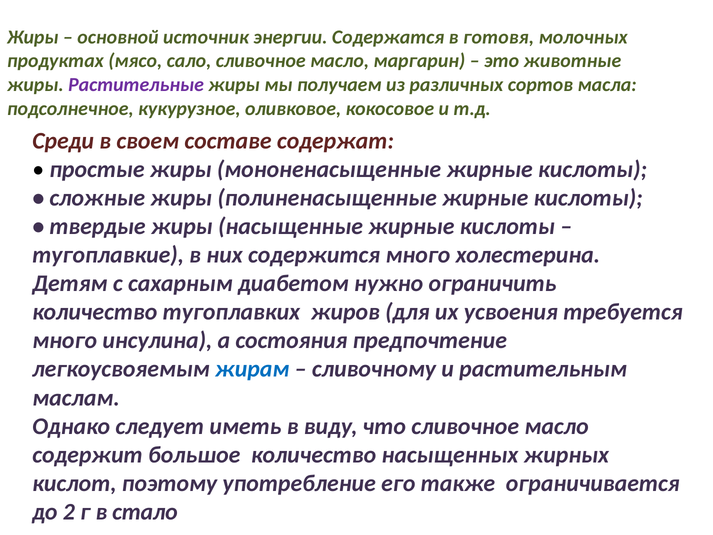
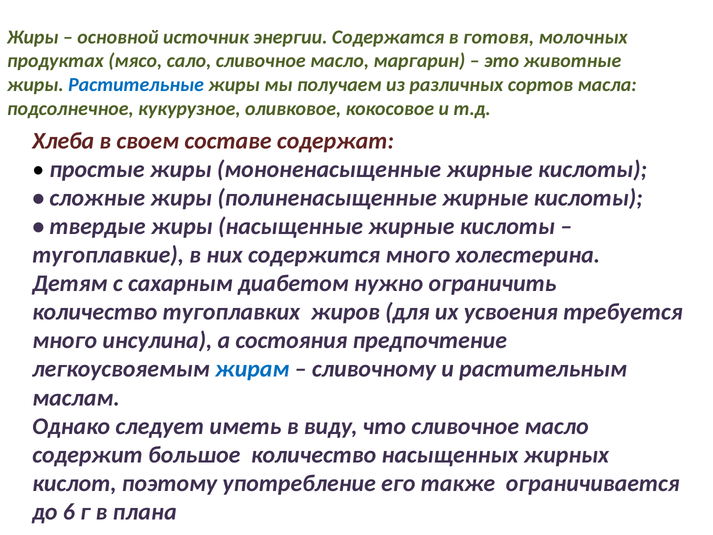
Растительные colour: purple -> blue (136, 85)
Среди: Среди -> Хлеба (63, 141)
2: 2 -> 6 (69, 512)
стало: стало -> плана (145, 512)
